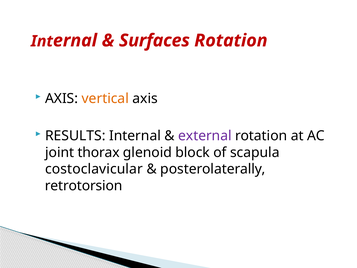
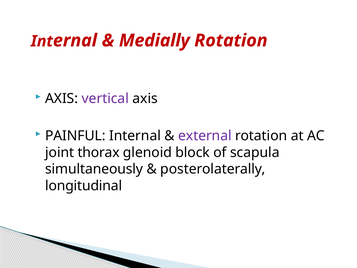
Surfaces: Surfaces -> Medially (154, 40)
vertical colour: orange -> purple (105, 98)
RESULTS: RESULTS -> PAINFUL (75, 136)
costoclavicular: costoclavicular -> simultaneously (94, 169)
retrotorsion: retrotorsion -> longitudinal (84, 186)
